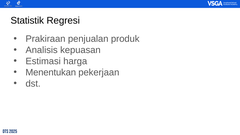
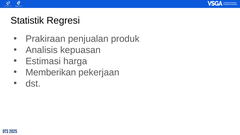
Menentukan: Menentukan -> Memberikan (51, 72)
